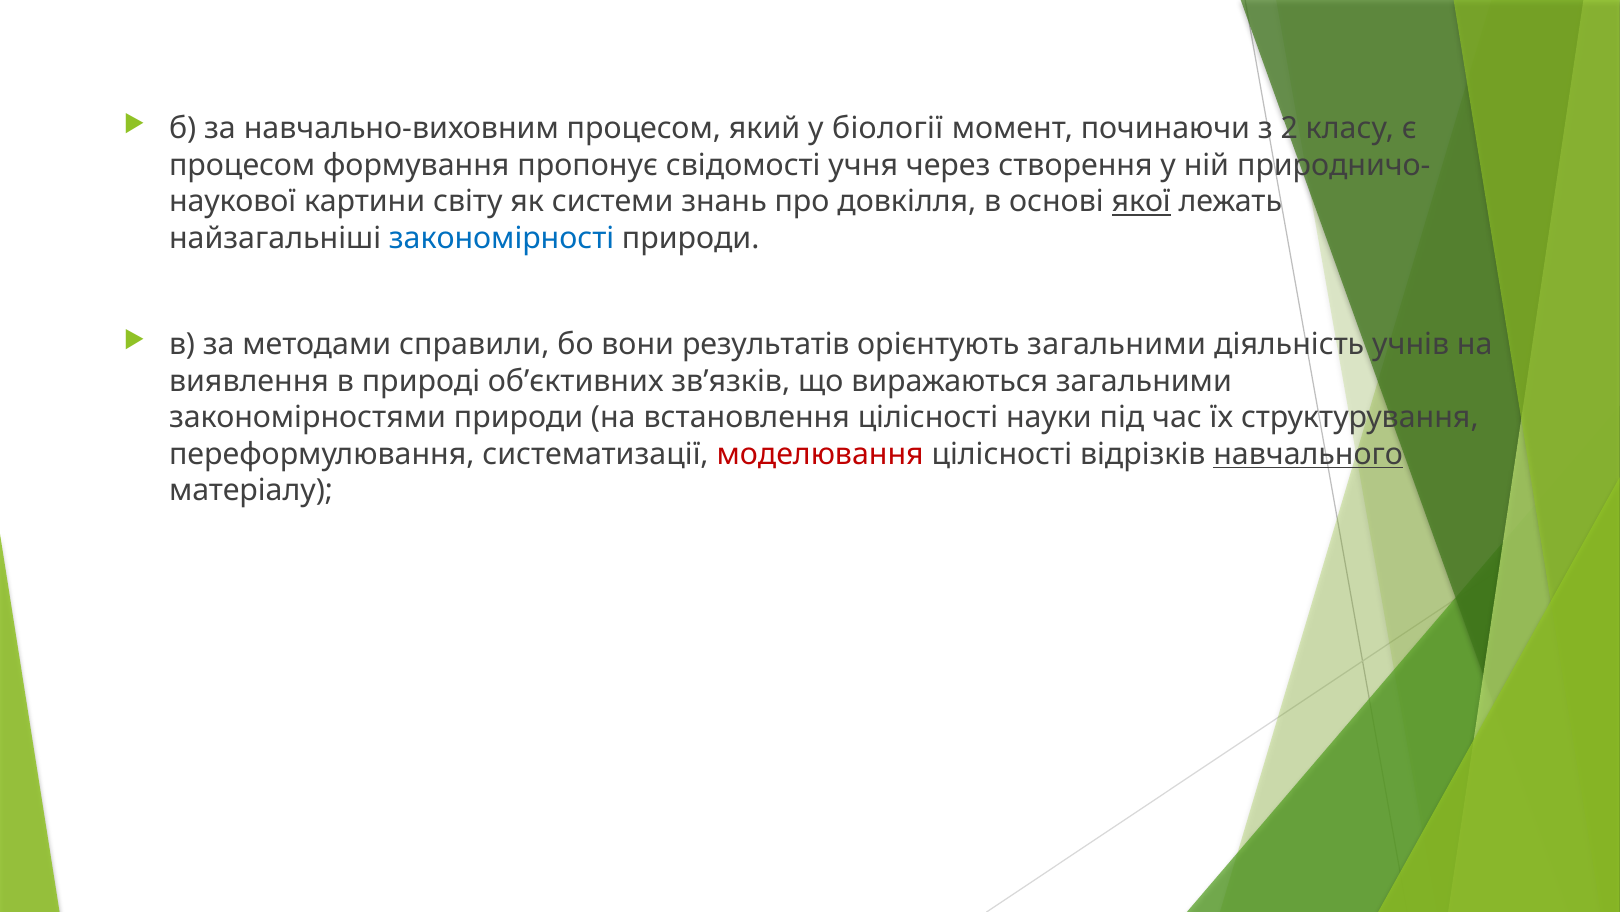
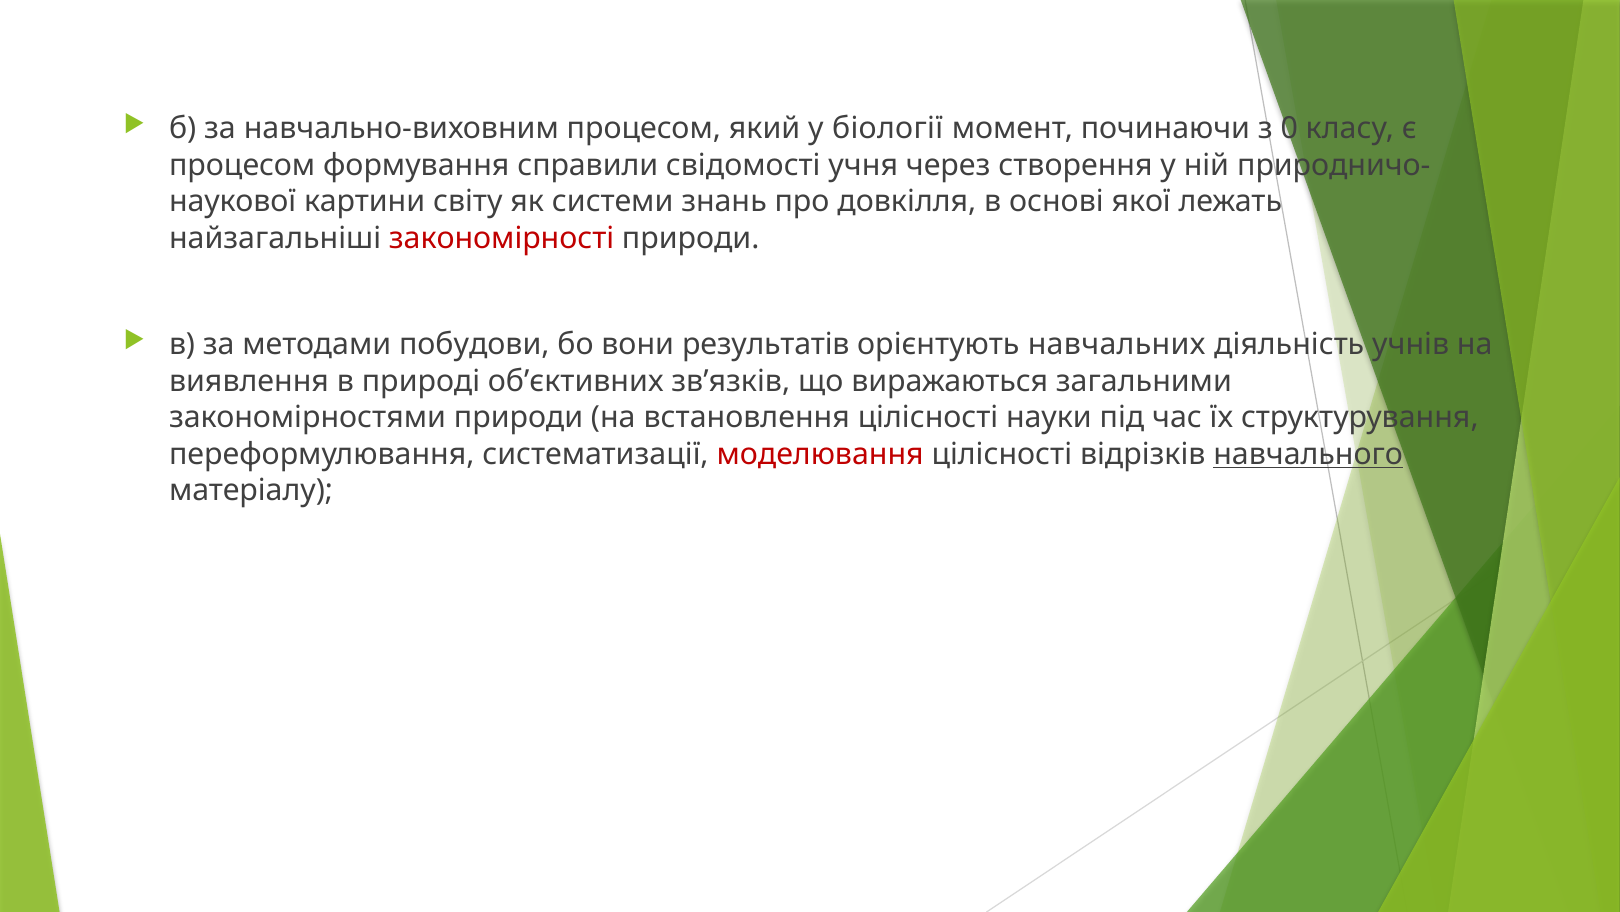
2: 2 -> 0 (1289, 129)
пропонує: пропонує -> справили (588, 165)
якої underline: present -> none (1141, 202)
закономірності colour: blue -> red (502, 238)
справили: справили -> побудови (474, 345)
орієнтують загальними: загальними -> навчальних (1117, 345)
